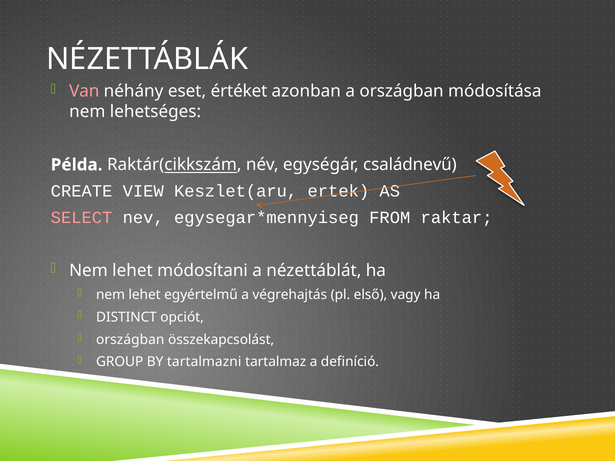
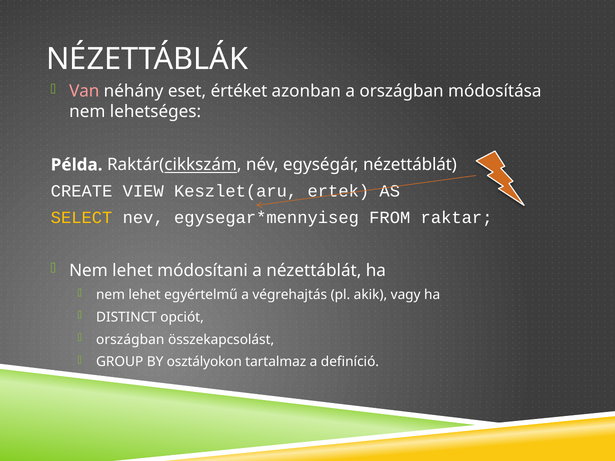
egységár családnevű: családnevű -> nézettáblát (410, 165)
SELECT colour: pink -> yellow (82, 218)
első: első -> akik (370, 295)
tartalmazni: tartalmazni -> osztályokon (204, 362)
